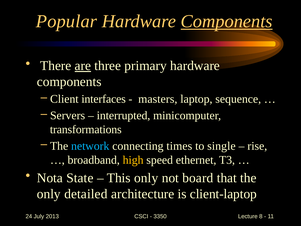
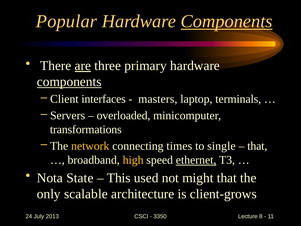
components underline: none -> present (69, 82)
sequence: sequence -> terminals (238, 99)
interrupted: interrupted -> overloaded (124, 115)
network colour: light blue -> yellow (90, 146)
rise: rise -> that (257, 146)
ethernet underline: none -> present (196, 160)
This only: only -> used (146, 178)
board: board -> might (198, 178)
detailed: detailed -> scalable (86, 194)
client-laptop: client-laptop -> client-grows (223, 194)
